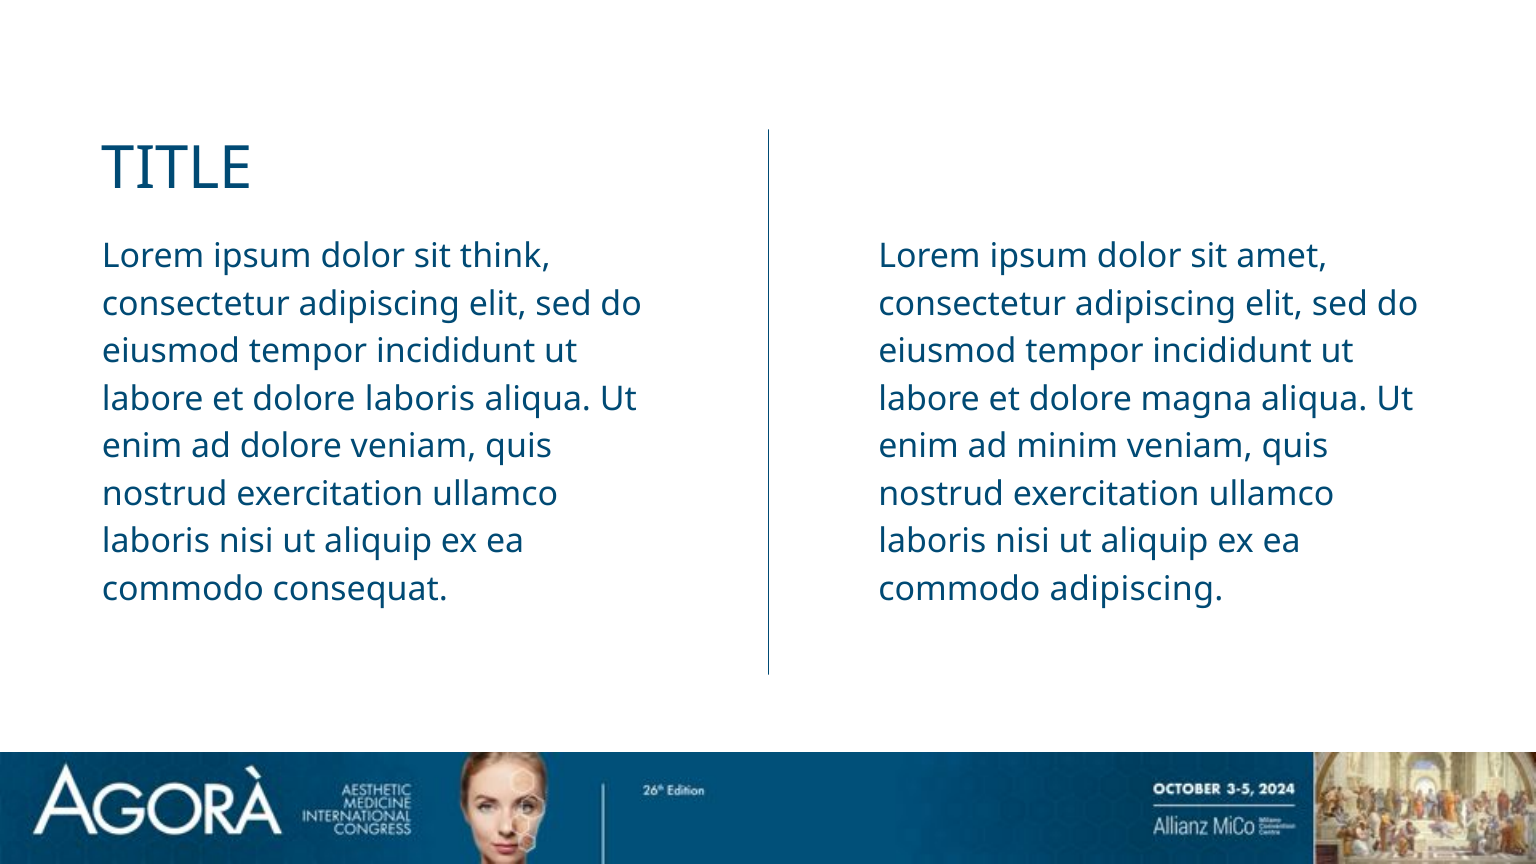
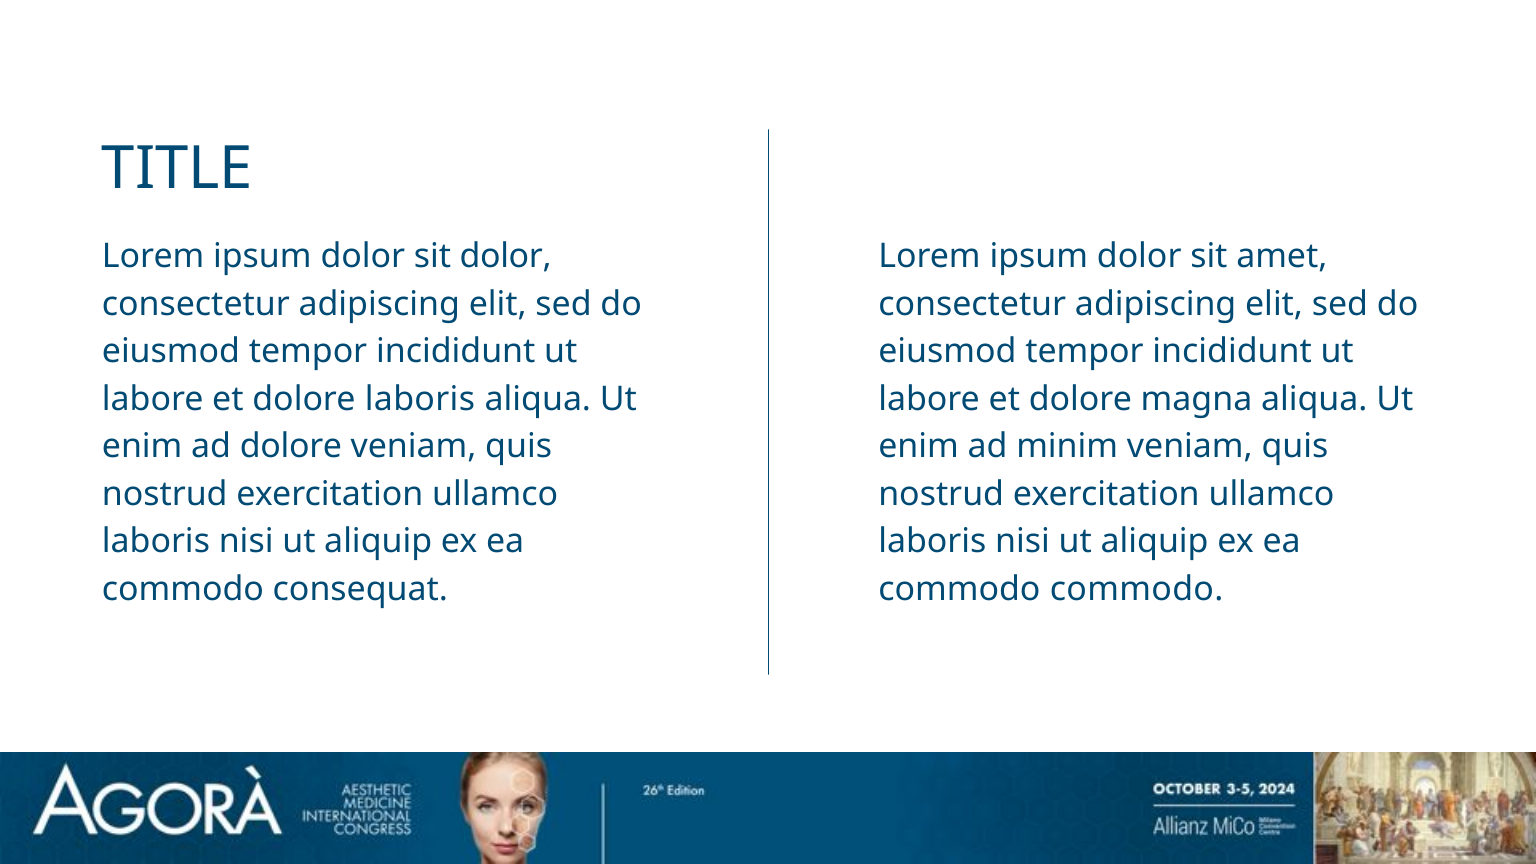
sit think: think -> dolor (506, 257)
commodo adipiscing: adipiscing -> commodo (1137, 589)
